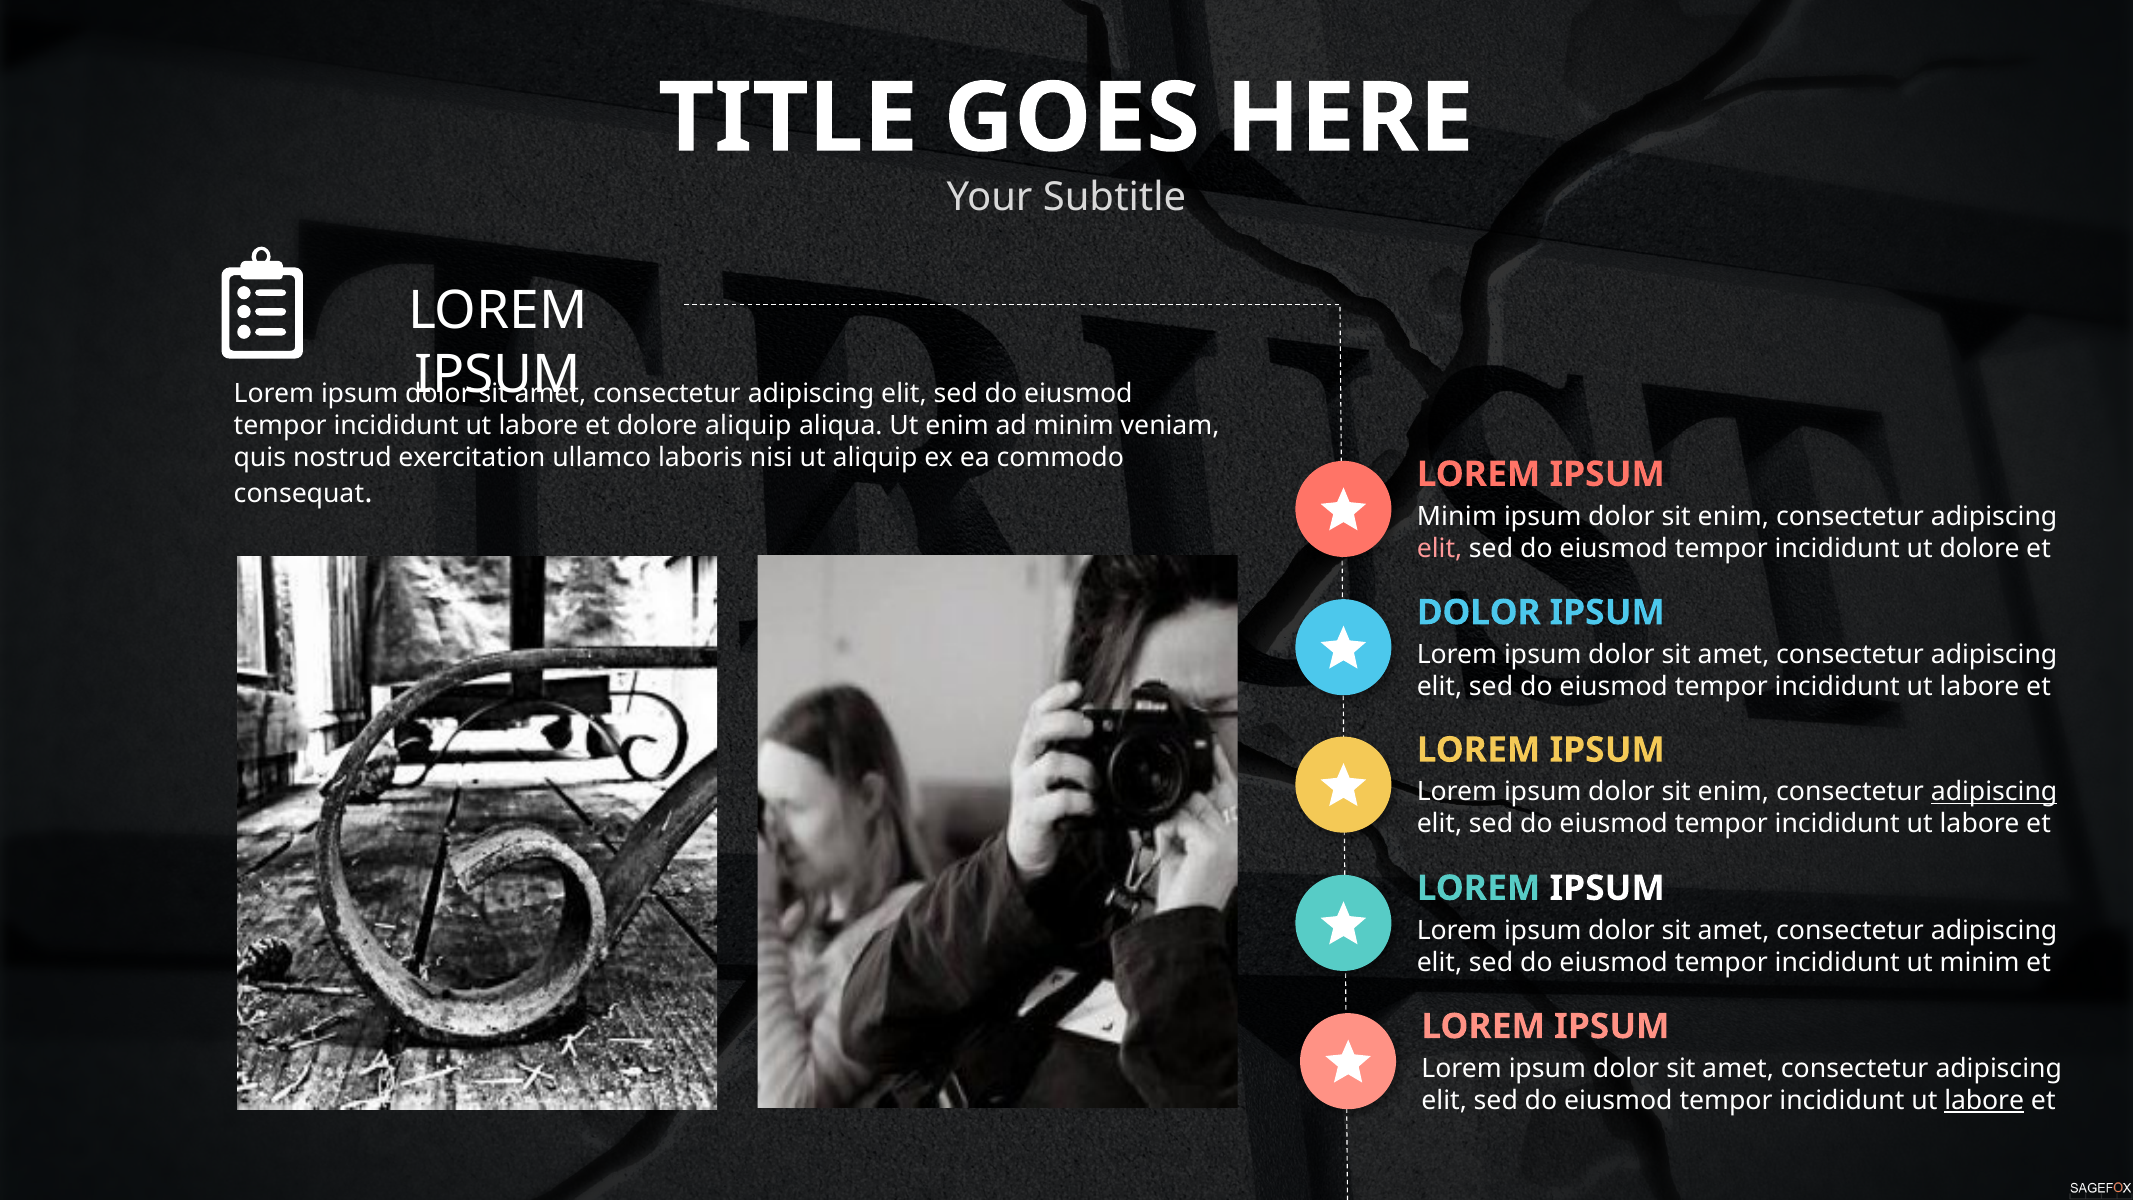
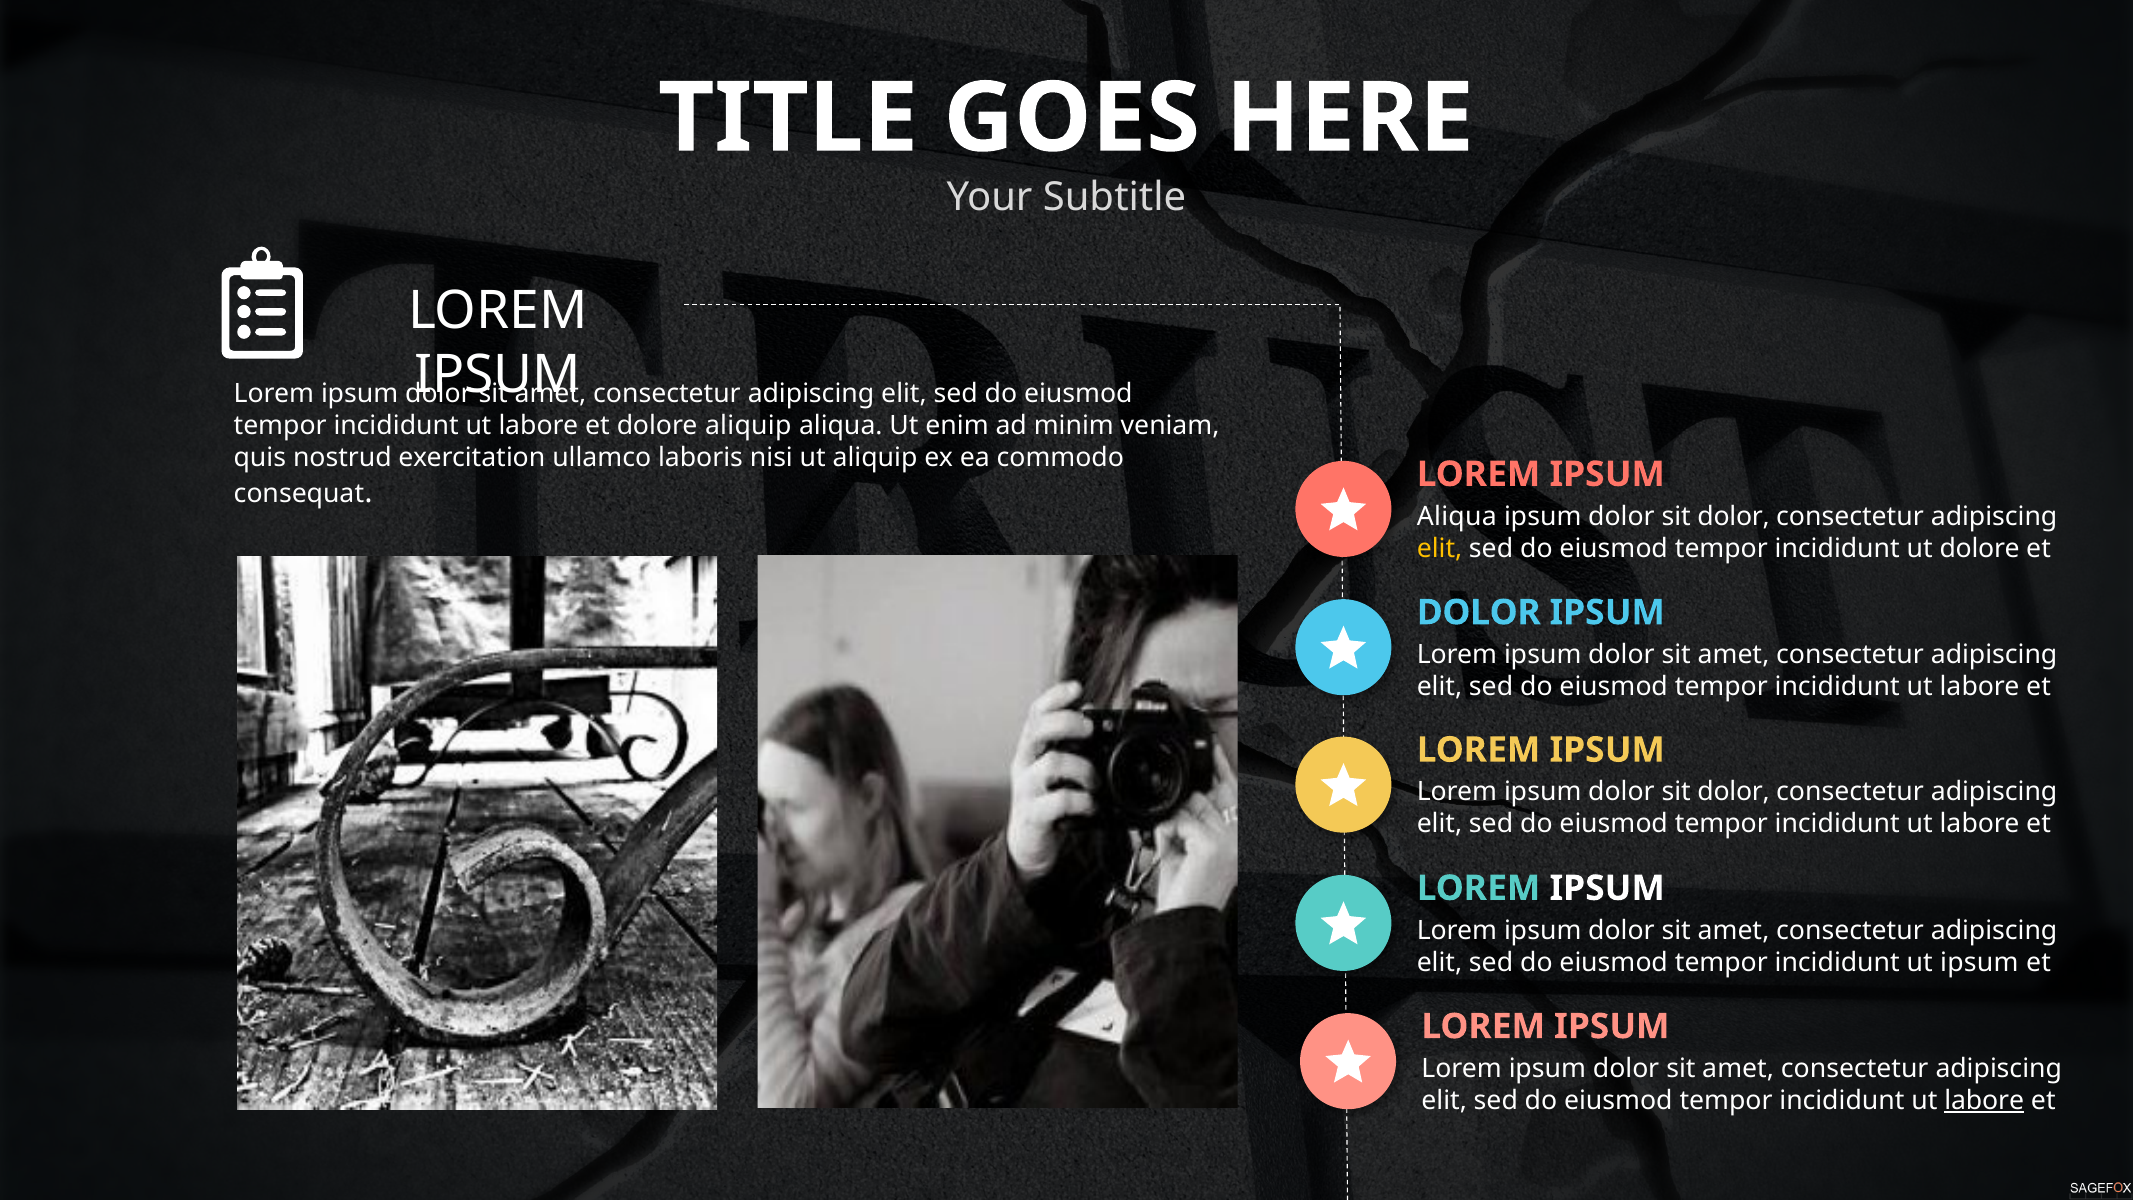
Minim: Minim -> Aliqua (1457, 516)
enim: enim -> dolor (1734, 516)
elit colour: pink -> yellow (1440, 548)
enim: enim -> dolor (1734, 792)
adipiscing underline: present -> none (1994, 792)
ut minim: minim -> ipsum (1979, 962)
